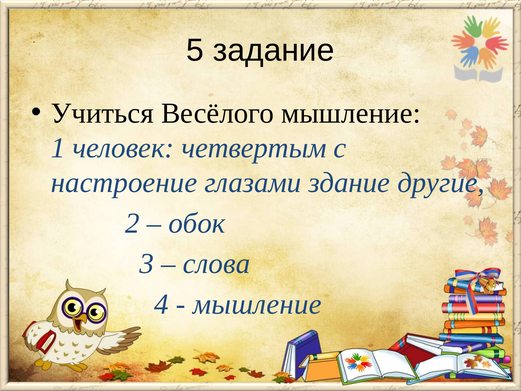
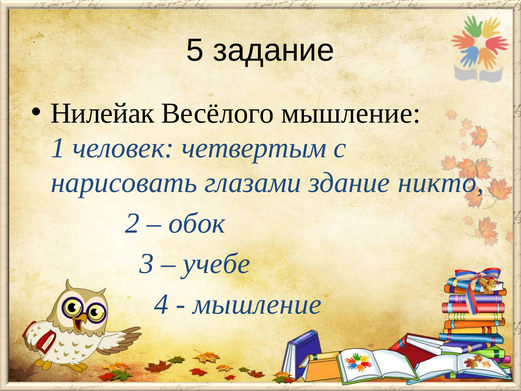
Учиться: Учиться -> Нилейак (102, 113)
настроение: настроение -> нарисовать (124, 183)
другие: другие -> никто (441, 183)
слова: слова -> учебе (217, 264)
